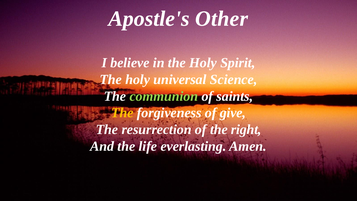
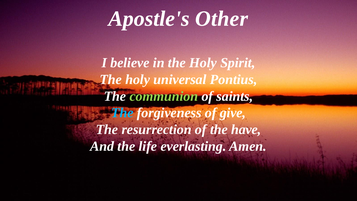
Science: Science -> Pontius (234, 79)
The colour: yellow -> light blue (122, 113)
right: right -> have (246, 129)
